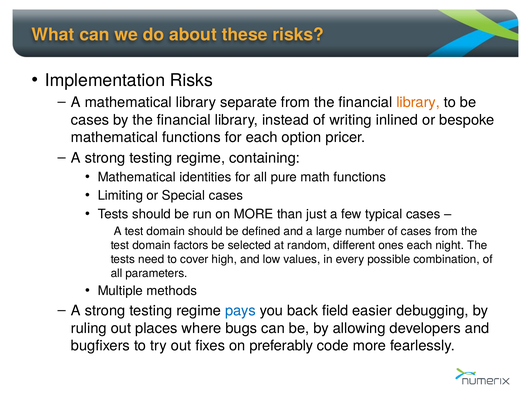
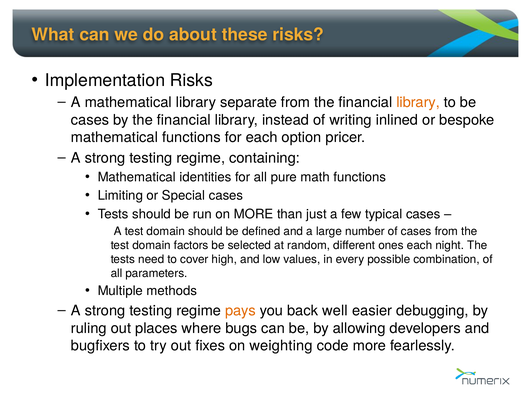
pays colour: blue -> orange (240, 311)
field: field -> well (335, 311)
preferably: preferably -> weighting (281, 346)
